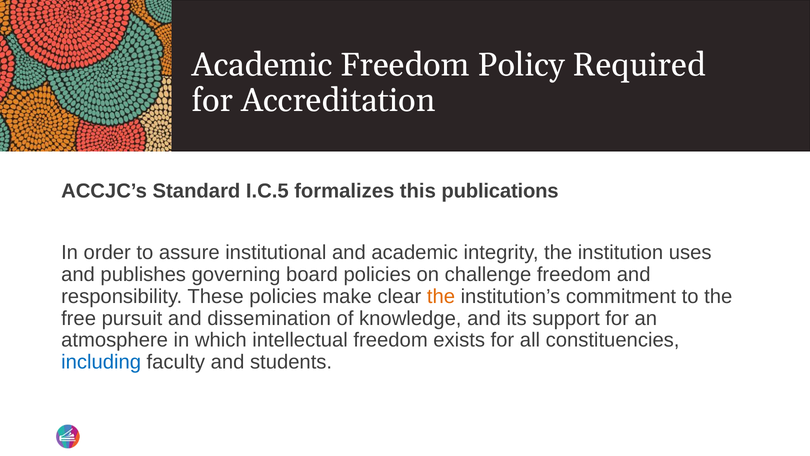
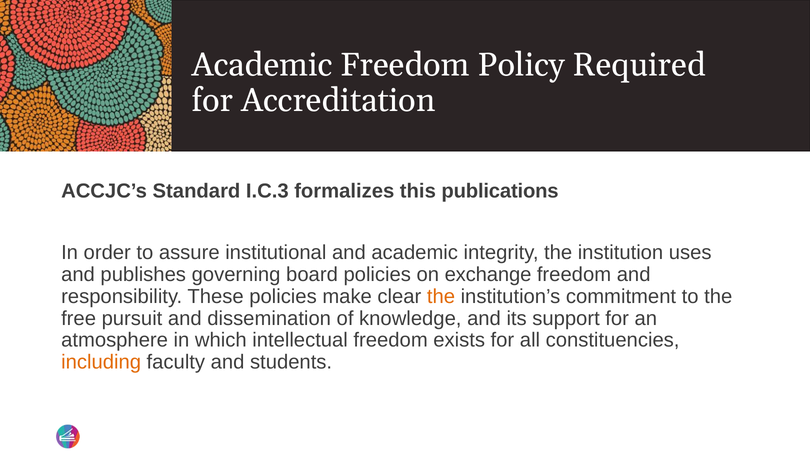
I.C.5: I.C.5 -> I.C.3 (267, 191)
challenge: challenge -> exchange (488, 274)
including colour: blue -> orange (101, 362)
